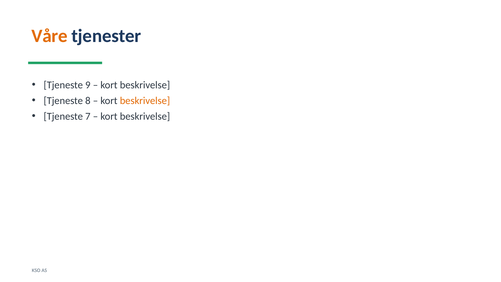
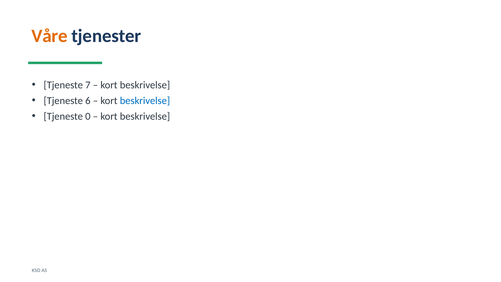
9: 9 -> 7 (88, 85)
8: 8 -> 6 (88, 101)
beskrivelse colour: orange -> blue (145, 101)
7: 7 -> 0 (88, 116)
